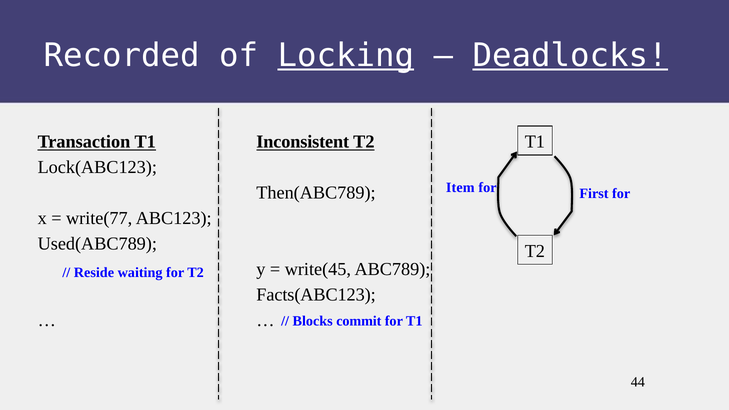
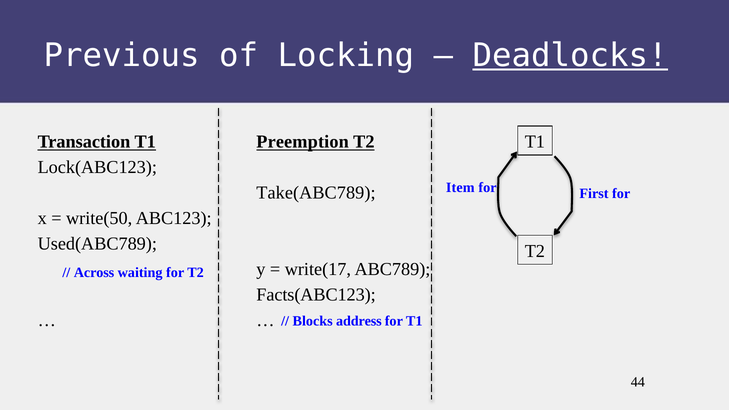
Recorded: Recorded -> Previous (122, 55)
Locking underline: present -> none (346, 55)
Inconsistent: Inconsistent -> Preemption (303, 142)
Then(ABC789: Then(ABC789 -> Take(ABC789 (316, 193)
write(77: write(77 -> write(50 (99, 218)
write(45: write(45 -> write(17 (318, 269)
Reside: Reside -> Across (94, 273)
commit: commit -> address (359, 321)
